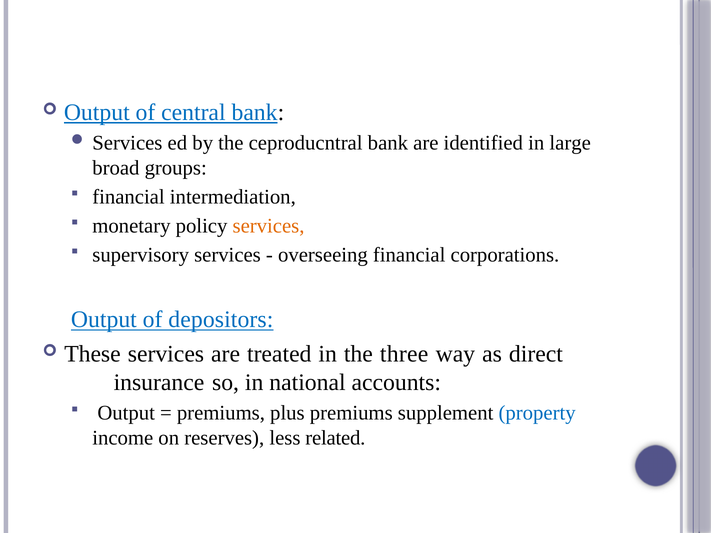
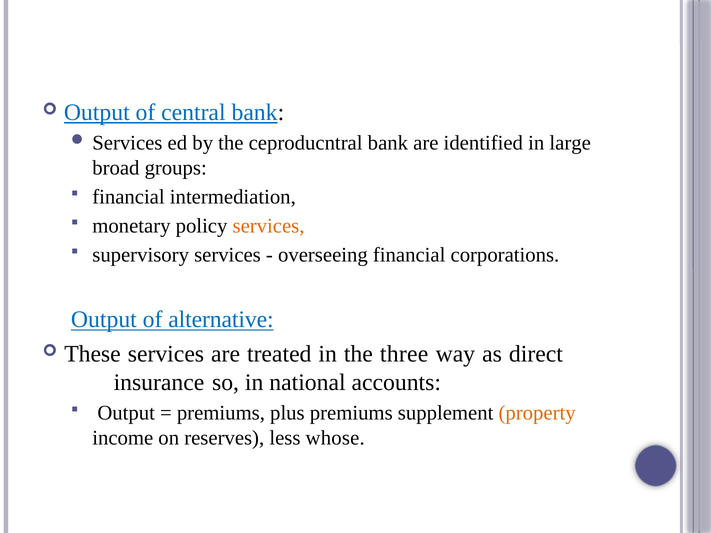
depositors: depositors -> alternative (221, 320)
property colour: blue -> orange (537, 413)
related: related -> whose (335, 438)
